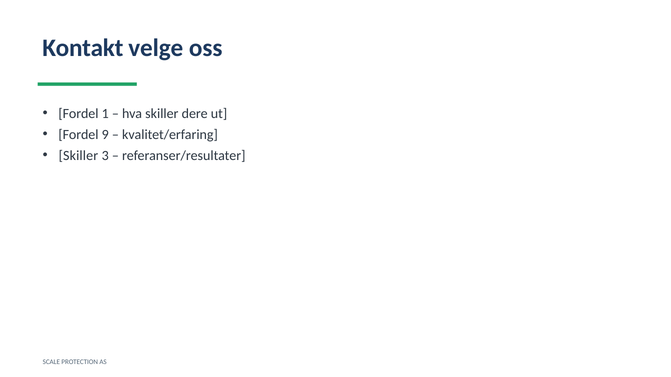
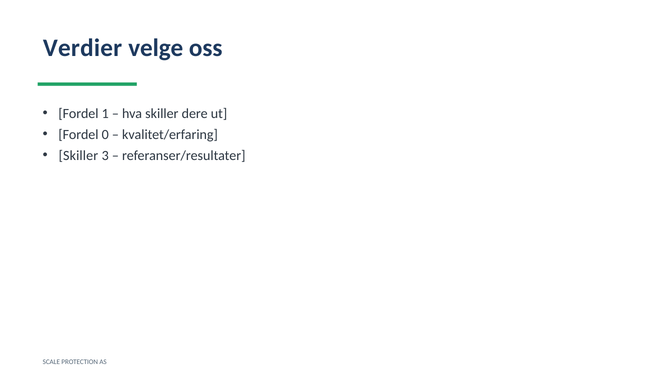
Kontakt: Kontakt -> Verdier (83, 48)
9: 9 -> 0 (105, 135)
